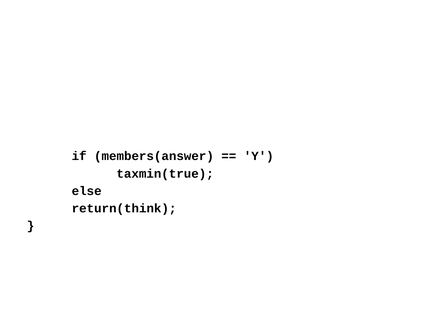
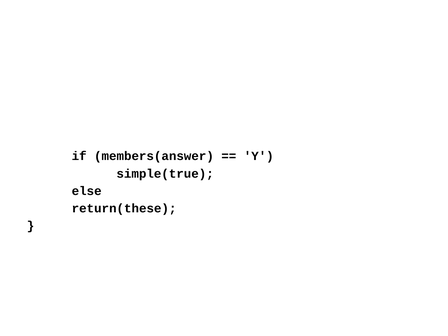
taxmin(true: taxmin(true -> simple(true (165, 174)
return(think: return(think -> return(these (124, 208)
